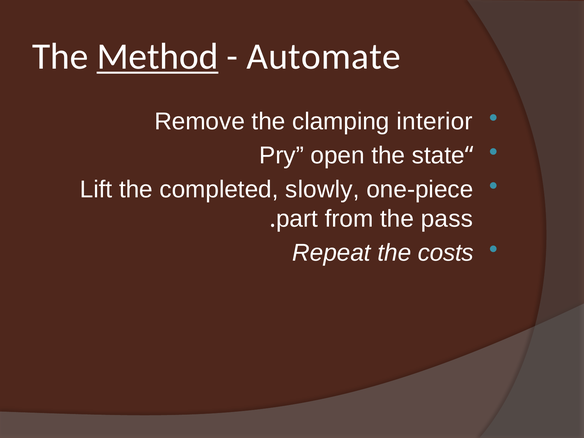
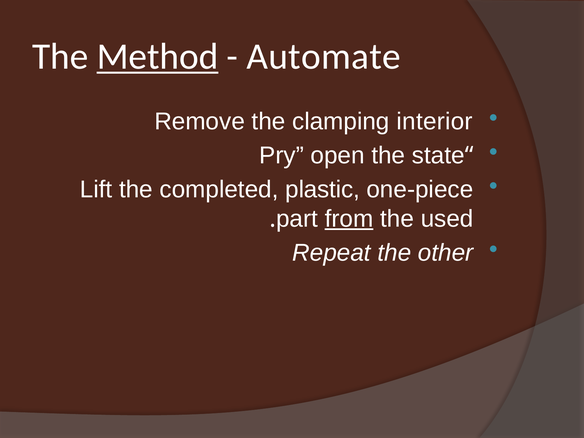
slowly: slowly -> plastic (323, 190)
from underline: none -> present (349, 219)
pass: pass -> used (447, 219)
costs: costs -> other (446, 253)
